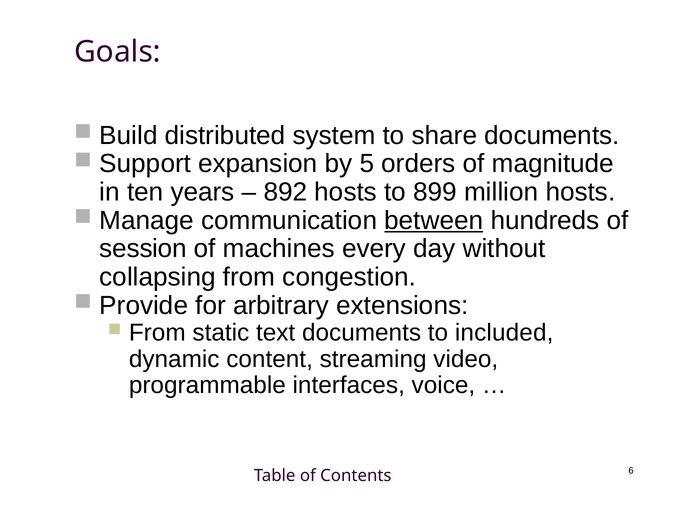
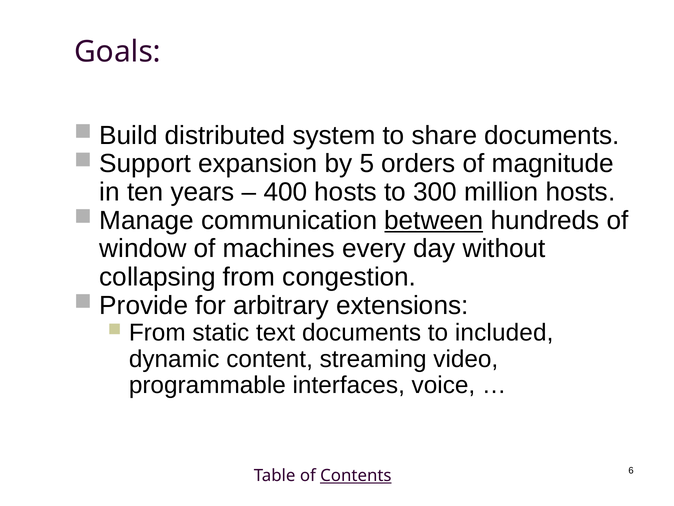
892: 892 -> 400 (285, 192)
899: 899 -> 300 (435, 192)
session: session -> window (143, 249)
Contents underline: none -> present (356, 475)
